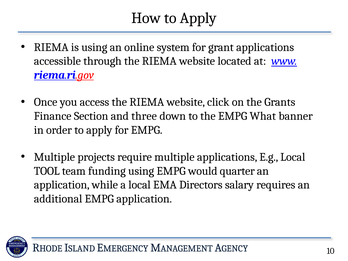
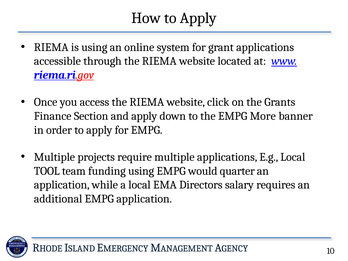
and three: three -> apply (144, 116)
What: What -> More (263, 116)
